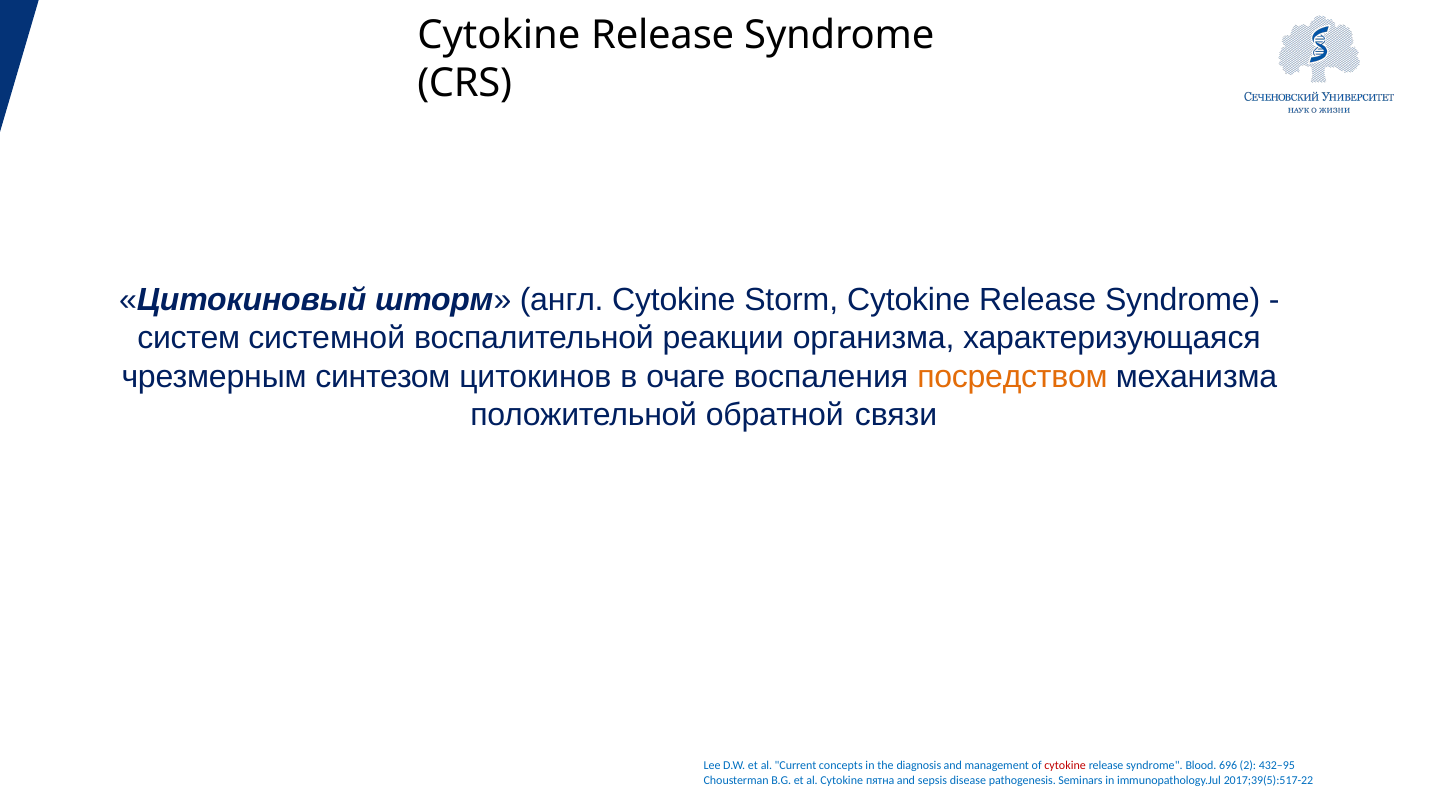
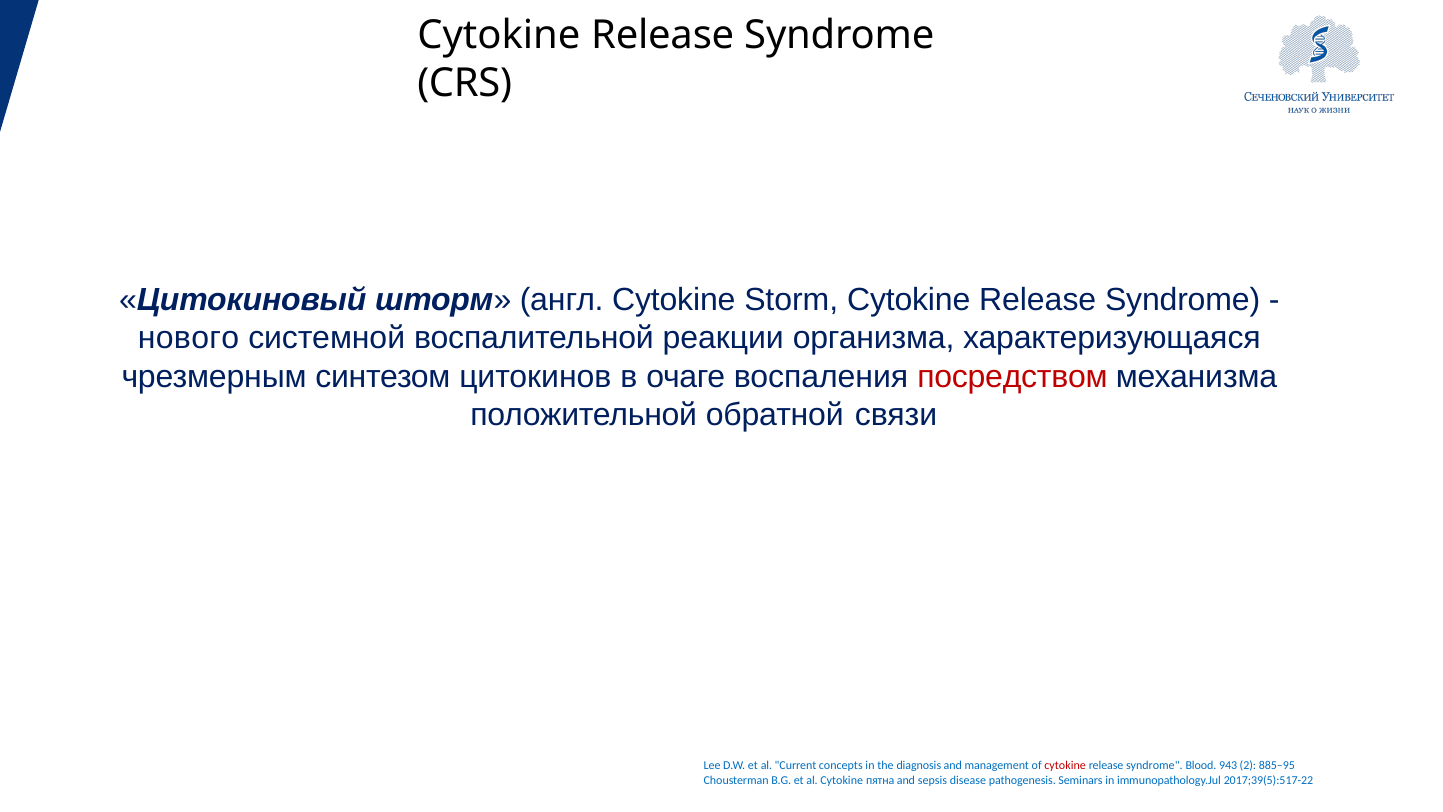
систем: систем -> нового (189, 338)
посредством colour: orange -> red (1012, 376)
696: 696 -> 943 (1228, 765)
432–95: 432–95 -> 885–95 (1277, 765)
